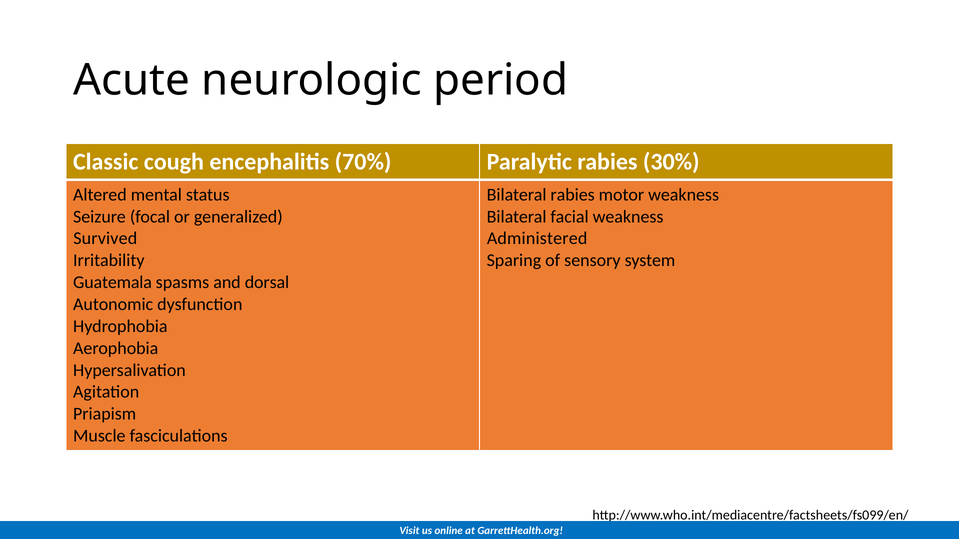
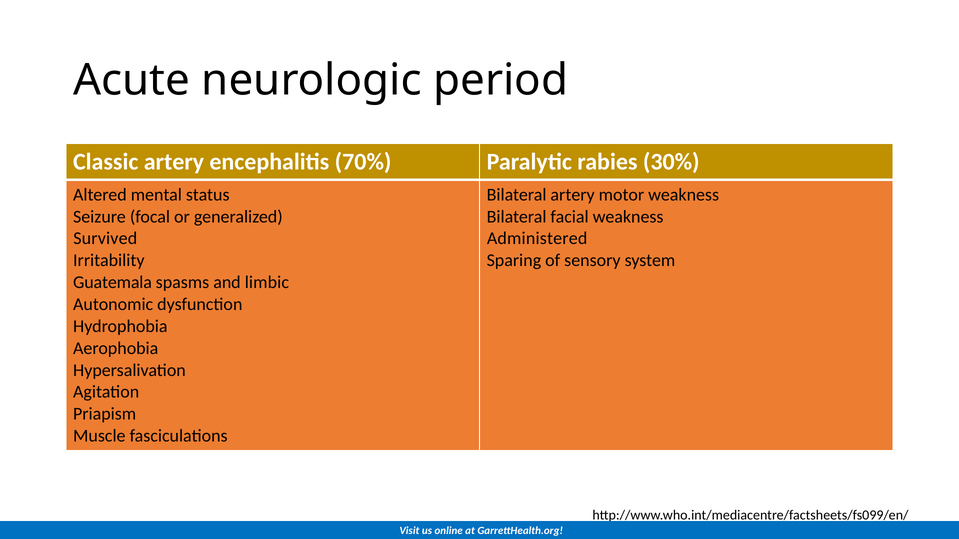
Classic cough: cough -> artery (174, 162)
Bilateral rabies: rabies -> artery (573, 195)
dorsal: dorsal -> limbic (267, 283)
